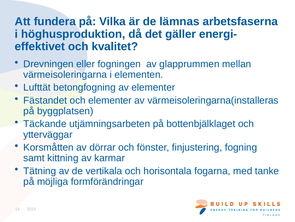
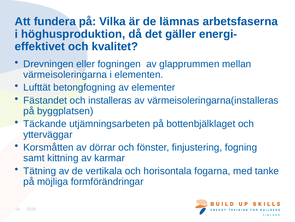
och elementer: elementer -> installeras (110, 100)
